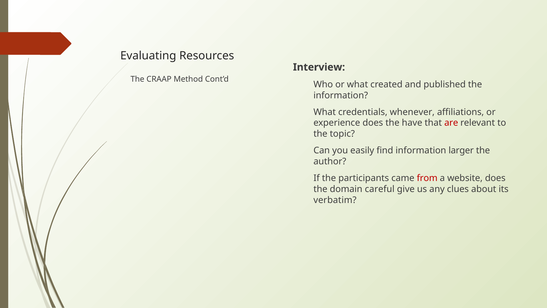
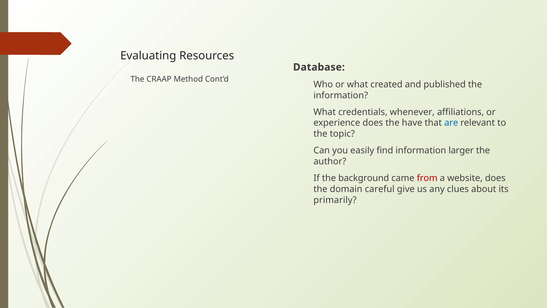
Interview: Interview -> Database (319, 67)
are colour: red -> blue (451, 123)
participants: participants -> background (364, 178)
verbatim: verbatim -> primarily (335, 200)
